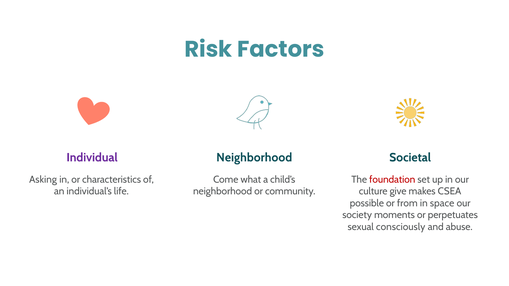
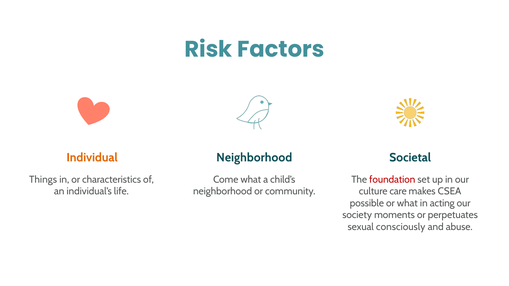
Individual colour: purple -> orange (92, 158)
Asking: Asking -> Things (43, 180)
give: give -> care (398, 192)
or from: from -> what (407, 203)
space: space -> acting (442, 203)
